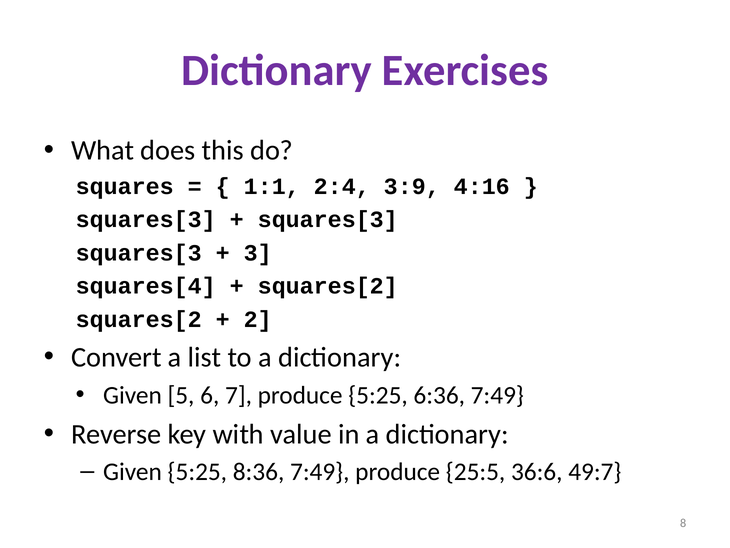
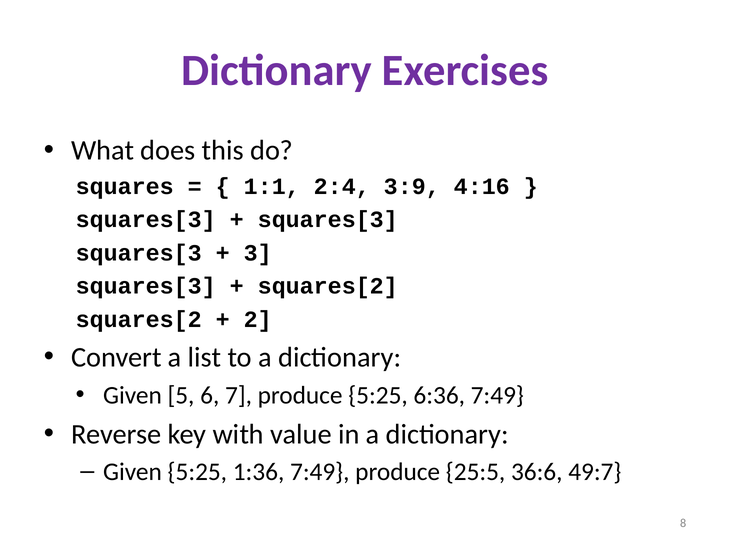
squares[4: squares[4 -> squares[3 (146, 286)
8:36: 8:36 -> 1:36 (259, 472)
